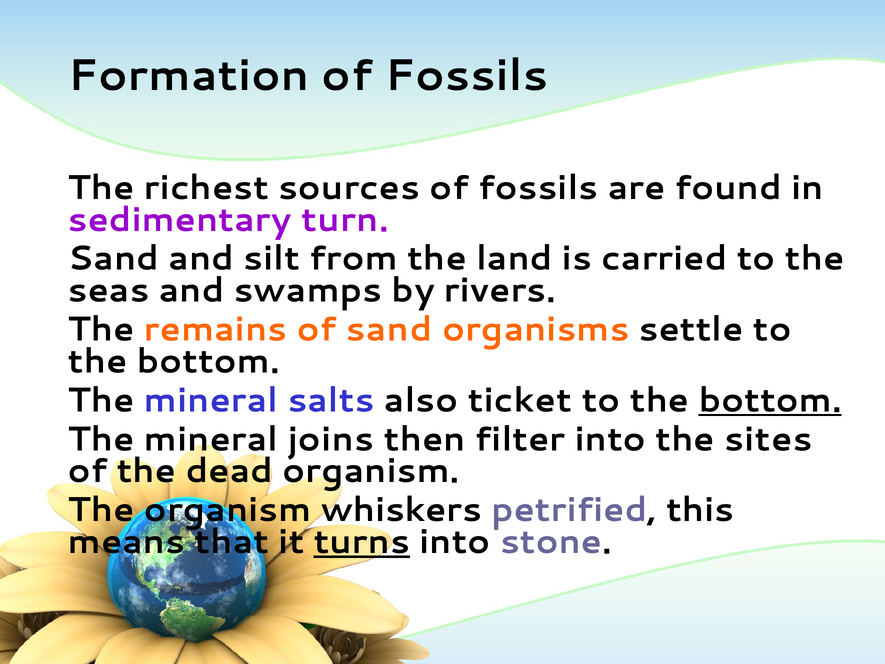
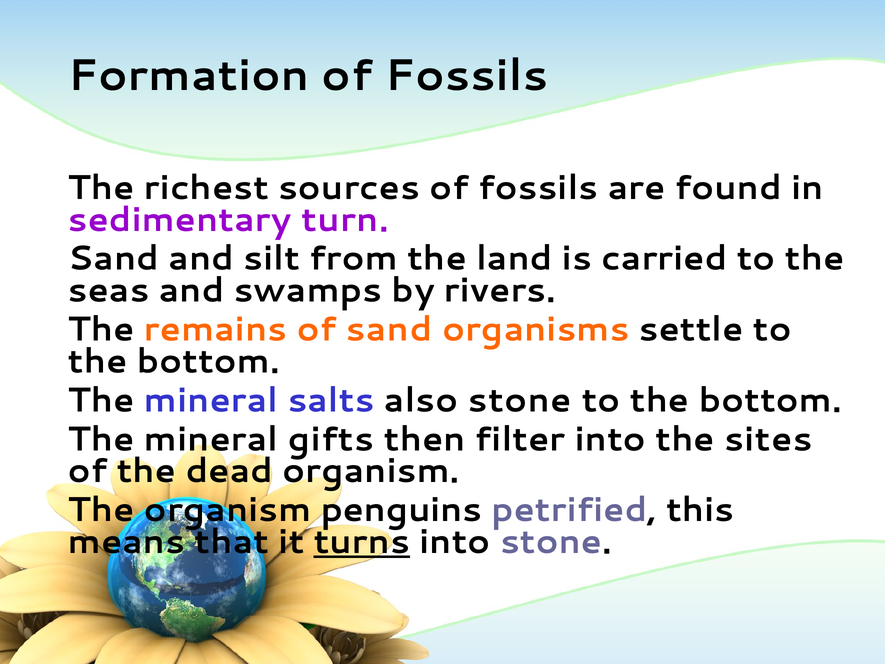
also ticket: ticket -> stone (520, 400)
bottom underline: present -> none (770, 400)
joins: joins -> gifts (331, 439)
whiskers: whiskers -> penguins (401, 510)
